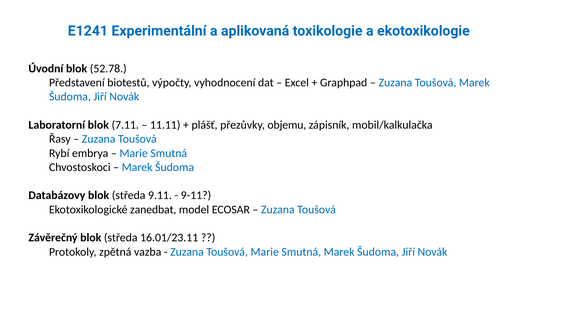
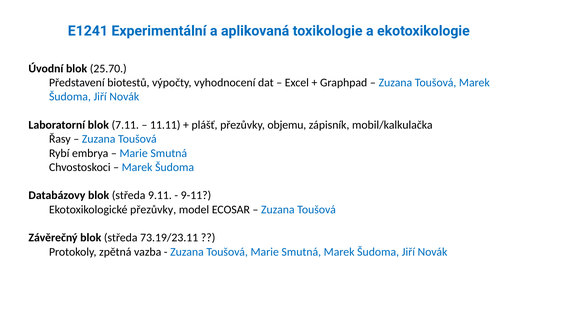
52.78: 52.78 -> 25.70 (108, 69)
Ekotoxikologické zanedbat: zanedbat -> přezůvky (153, 209)
16.01/23.11: 16.01/23.11 -> 73.19/23.11 (169, 237)
